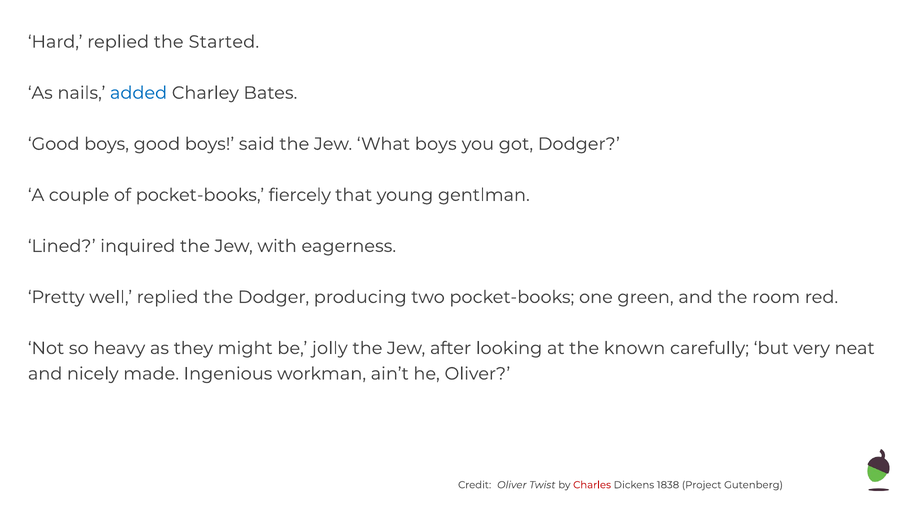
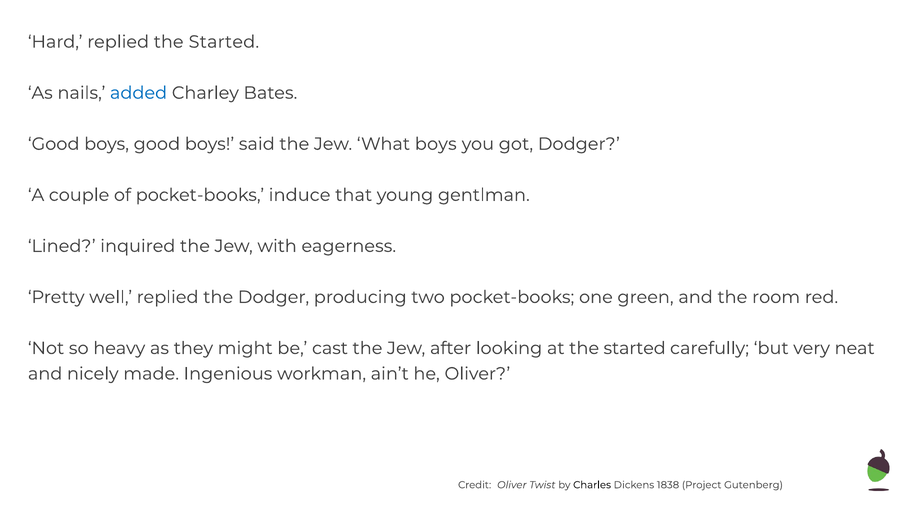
fiercely: fiercely -> induce (300, 195)
jolly: jolly -> cast (330, 348)
at the known: known -> started (635, 348)
Charles colour: red -> black (592, 484)
